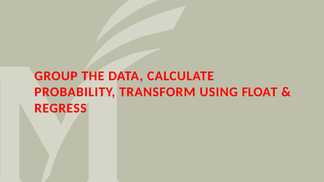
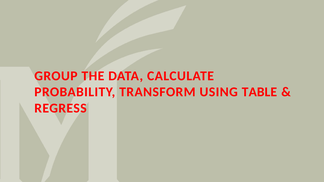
FLOAT: FLOAT -> TABLE (259, 92)
